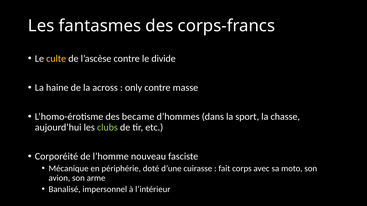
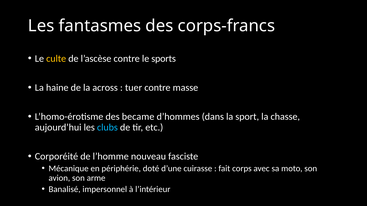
divide: divide -> sports (164, 59)
only: only -> tuer (134, 88)
clubs colour: light green -> light blue (107, 128)
